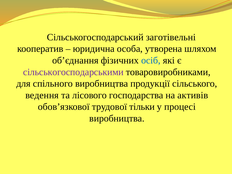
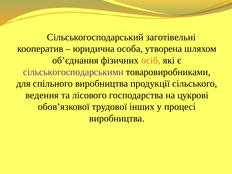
осіб colour: blue -> orange (151, 60)
активів: активів -> цукрові (193, 95)
тільки: тільки -> інших (142, 107)
